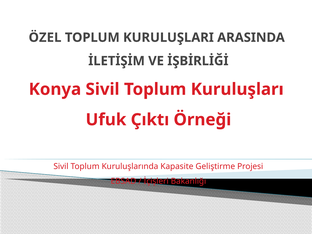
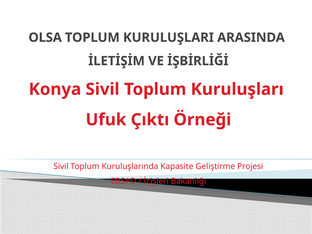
ÖZEL: ÖZEL -> OLSA (45, 38)
